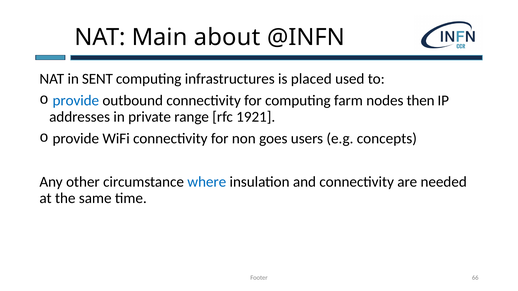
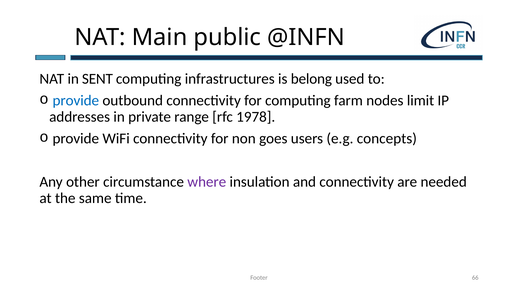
about: about -> public (227, 37)
placed: placed -> belong (311, 79)
then: then -> limit (421, 101)
1921: 1921 -> 1978 (256, 117)
where colour: blue -> purple (207, 182)
